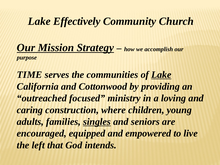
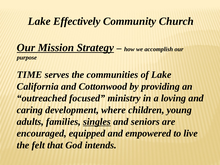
Lake underline: present -> none (161, 75)
construction: construction -> development (72, 110)
left: left -> felt (38, 145)
